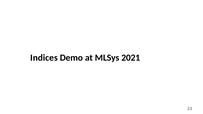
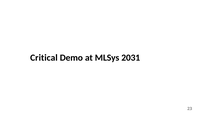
Indices: Indices -> Critical (44, 58)
2021: 2021 -> 2031 (131, 58)
